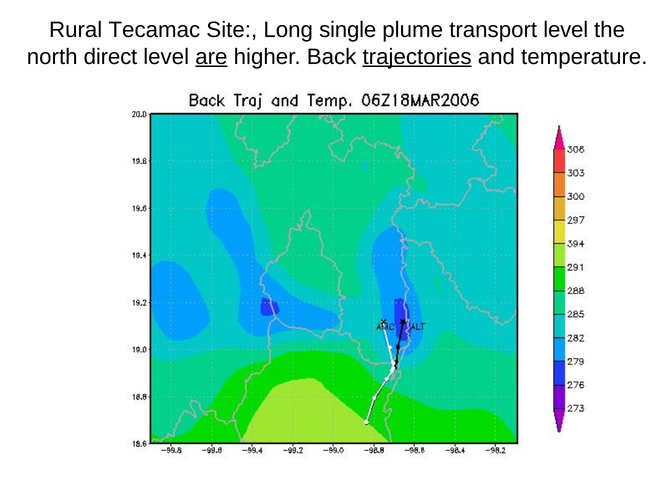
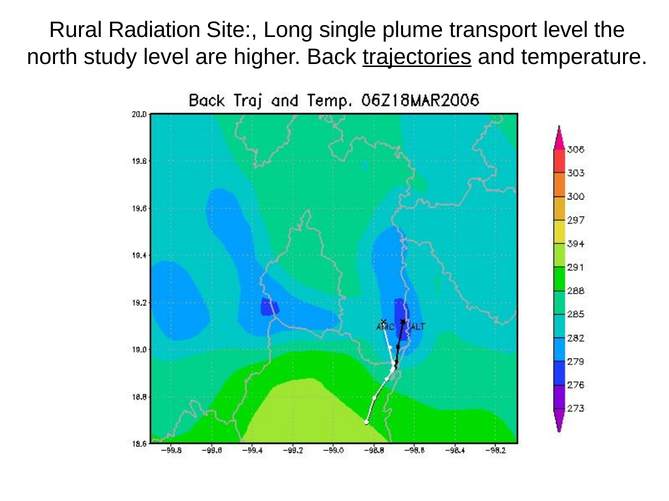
Tecamac: Tecamac -> Radiation (155, 30)
direct: direct -> study (110, 57)
are underline: present -> none (211, 57)
